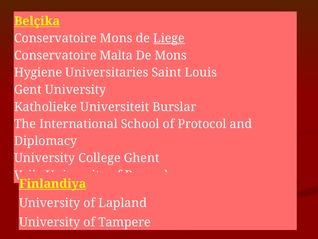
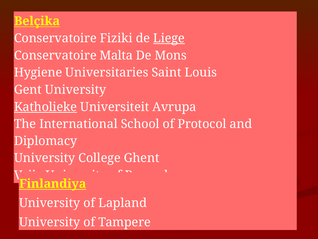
Conservatoire Mons: Mons -> Fiziki (116, 38)
Katholieke underline: none -> present (46, 107)
Burslar: Burslar -> Avrupa (174, 107)
